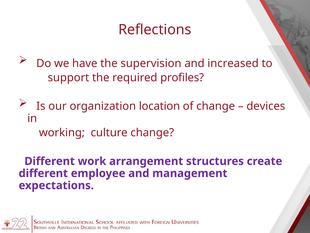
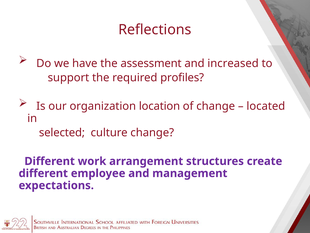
supervision: supervision -> assessment (151, 63)
devices: devices -> located (266, 106)
working: working -> selected (62, 132)
